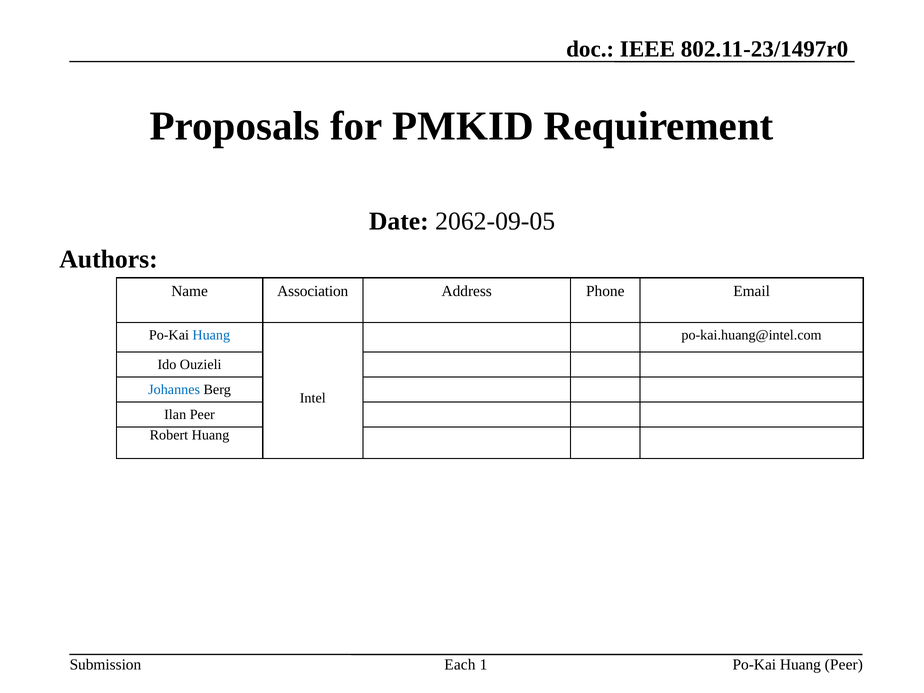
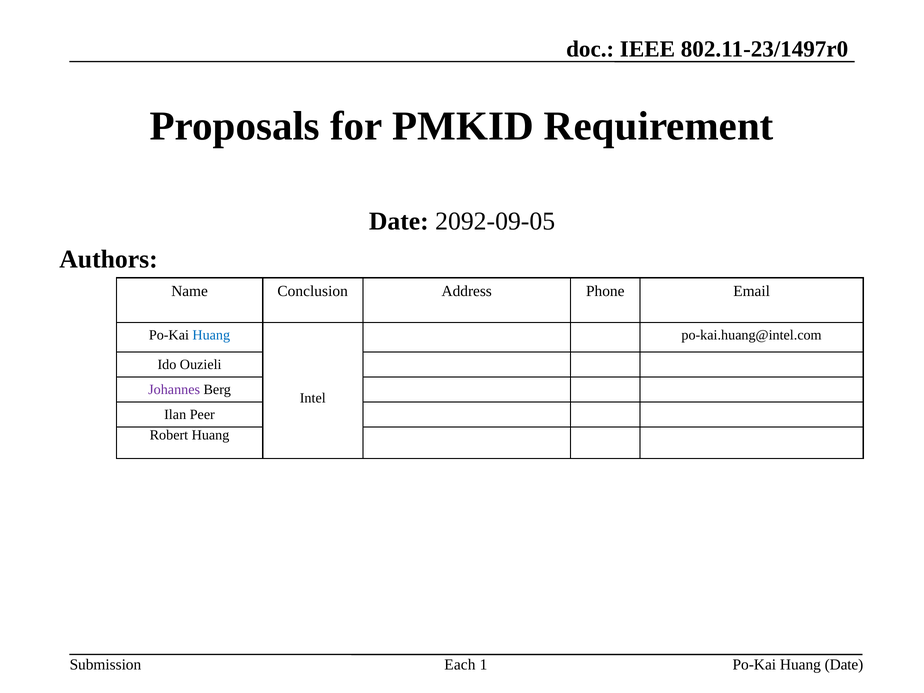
2062-09-05: 2062-09-05 -> 2092-09-05 (495, 221)
Association: Association -> Conclusion (313, 291)
Johannes colour: blue -> purple (174, 390)
Huang Peer: Peer -> Date (844, 665)
